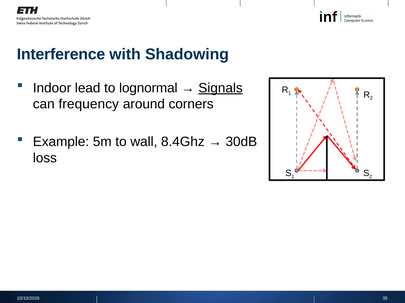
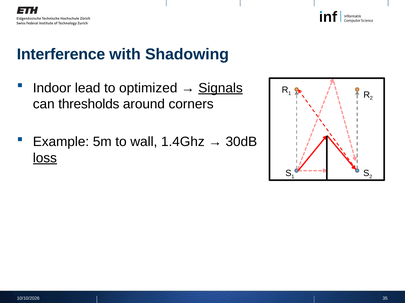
lognormal: lognormal -> optimized (148, 88)
frequency: frequency -> thresholds (89, 104)
8.4Ghz: 8.4Ghz -> 1.4Ghz (183, 142)
loss underline: none -> present (45, 158)
